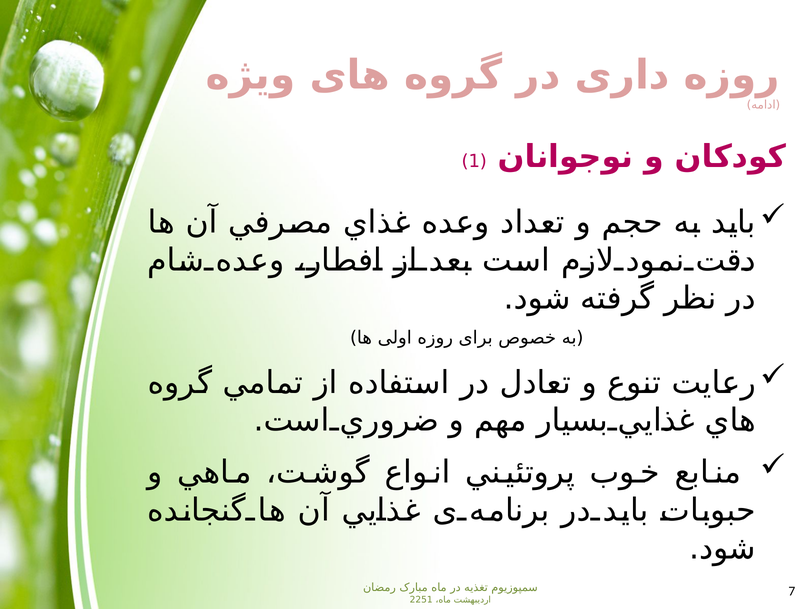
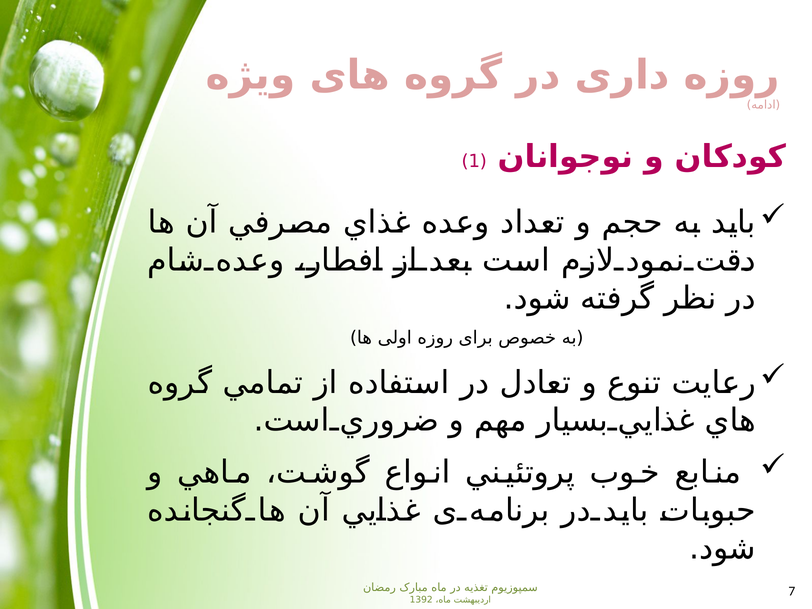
2251: 2251 -> 1392 (421, 600)
